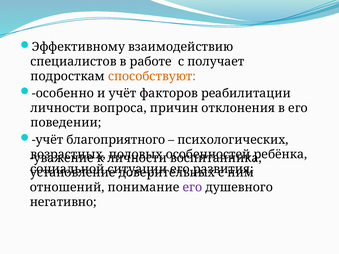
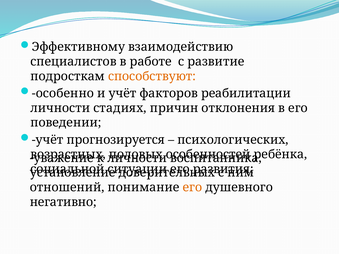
получает: получает -> развитие (216, 62)
вопроса: вопроса -> стадиях (120, 108)
благоприятного: благоприятного -> прогнозируется (116, 140)
его colour: purple -> orange (192, 188)
